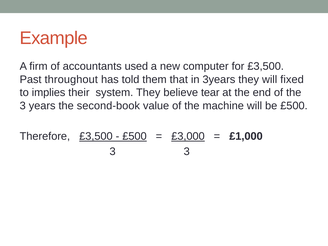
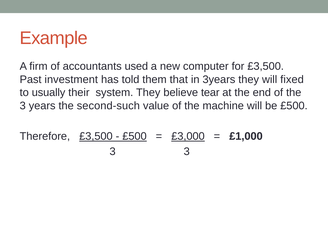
throughout: throughout -> investment (71, 79)
implies: implies -> usually (49, 93)
second-book: second-book -> second-such (108, 106)
